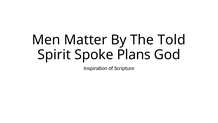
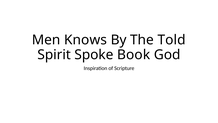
Matter: Matter -> Knows (85, 40)
Plans: Plans -> Book (134, 54)
